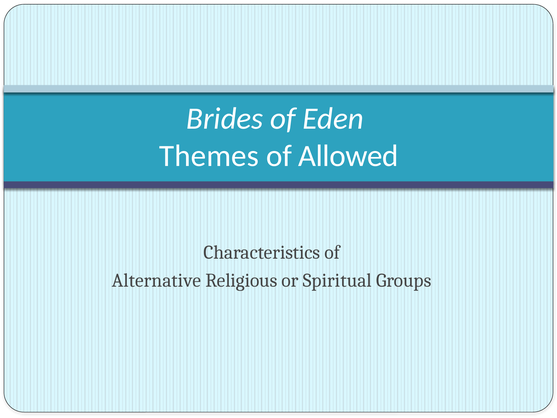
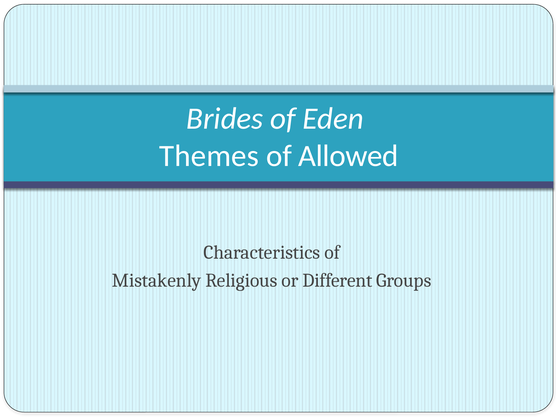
Alternative: Alternative -> Mistakenly (157, 280)
Spiritual: Spiritual -> Different (337, 280)
